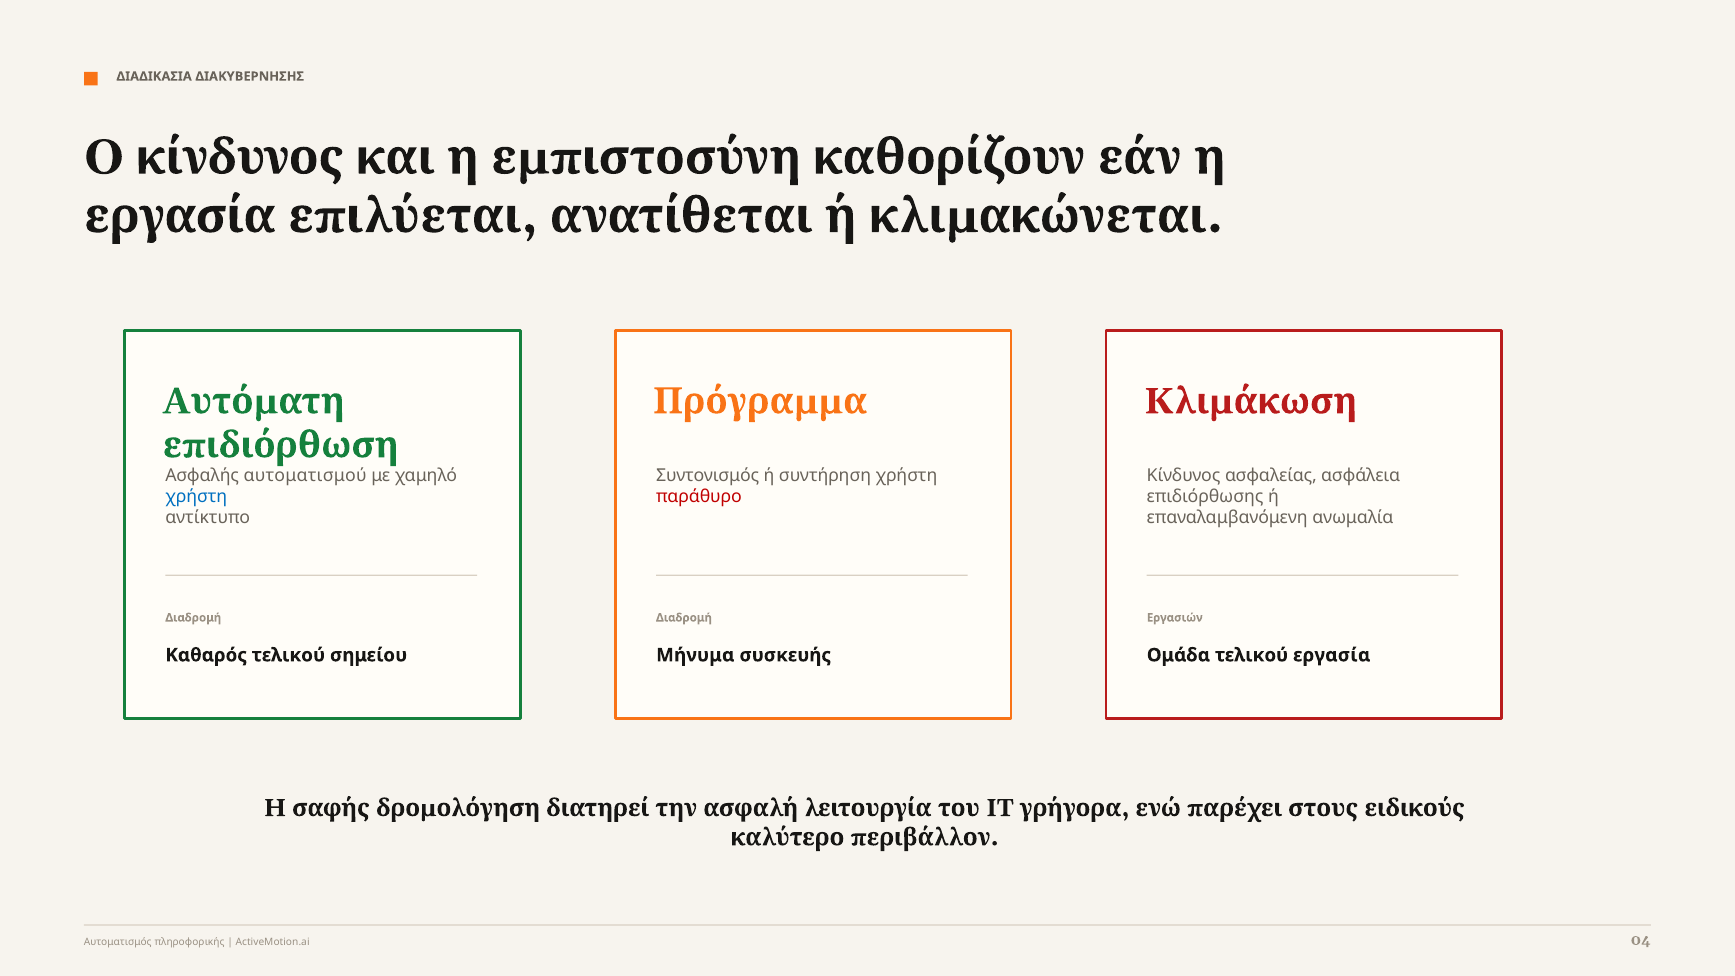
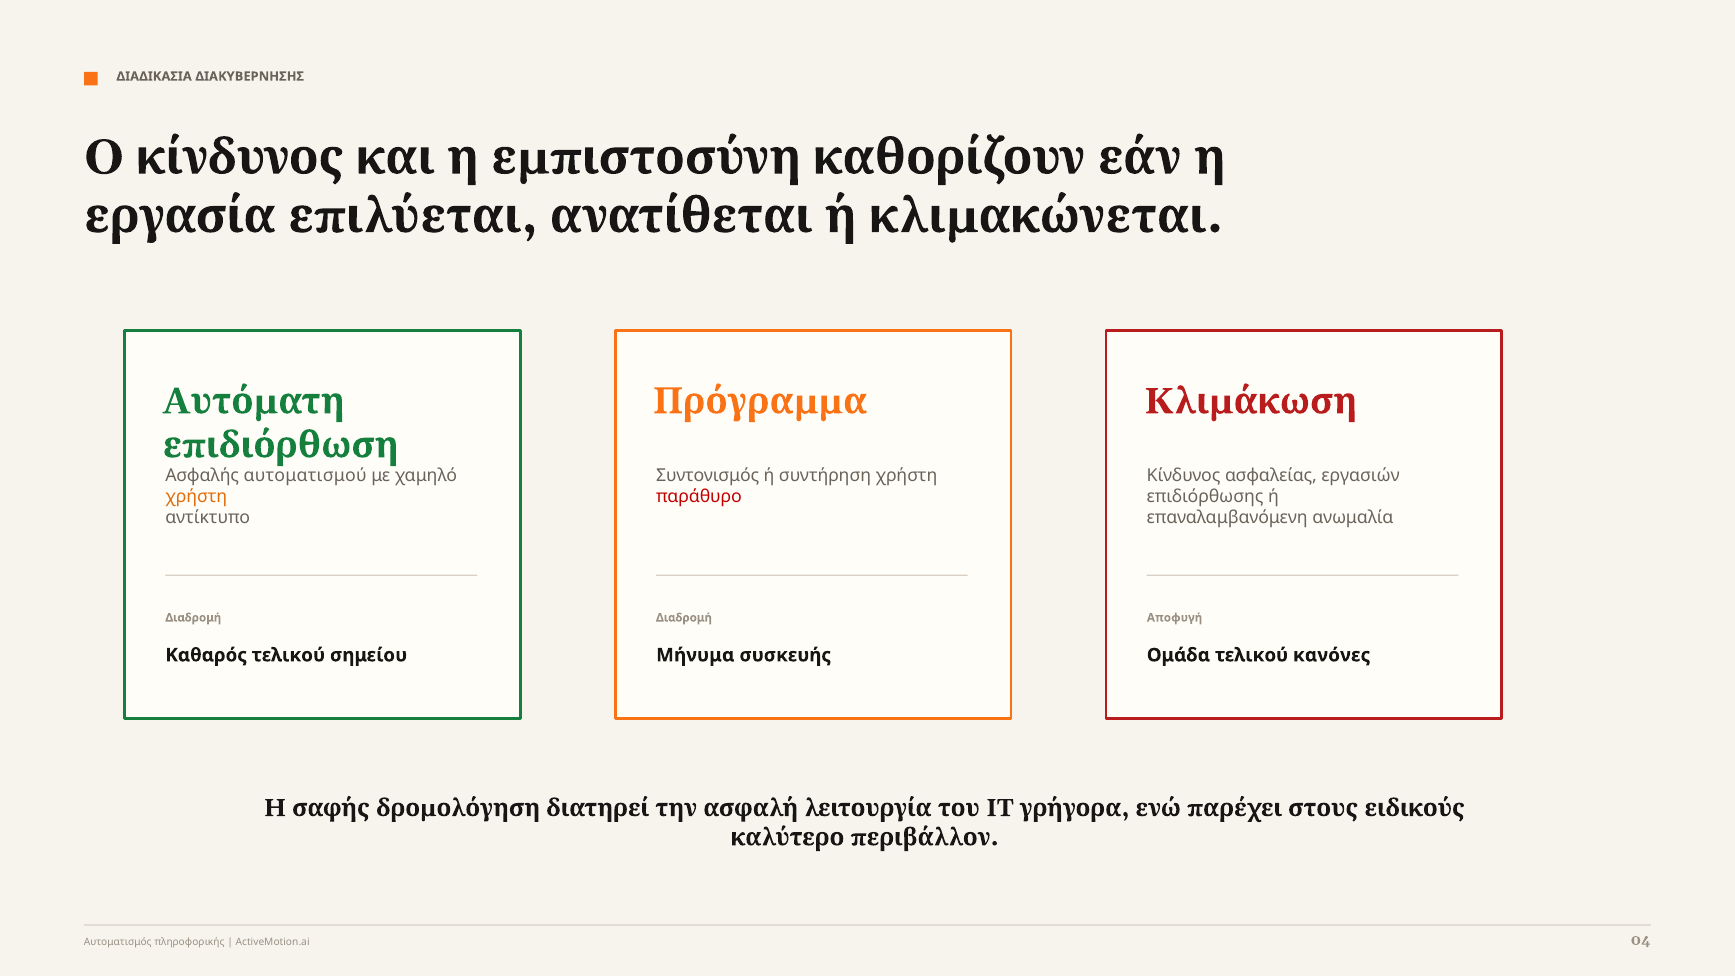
ασφάλεια: ασφάλεια -> εργασιών (1361, 475)
χρήστη colour: blue -> orange (196, 497)
Εργασιών: Εργασιών -> Αποφυγή (1175, 618)
τελικού εργασία: εργασία -> κανόνες (1332, 655)
